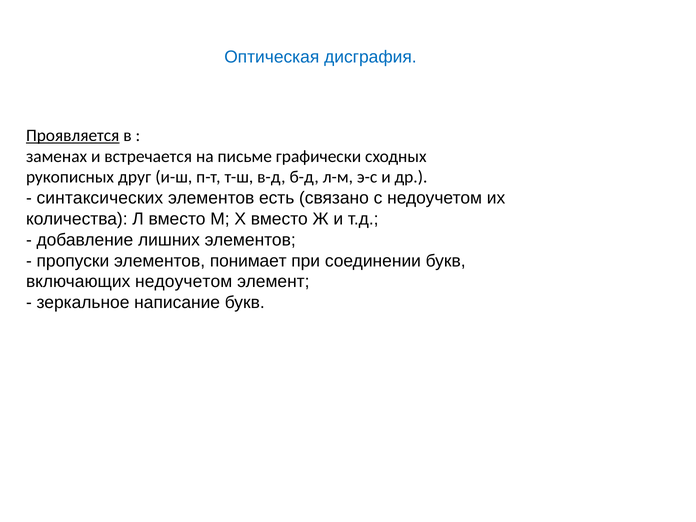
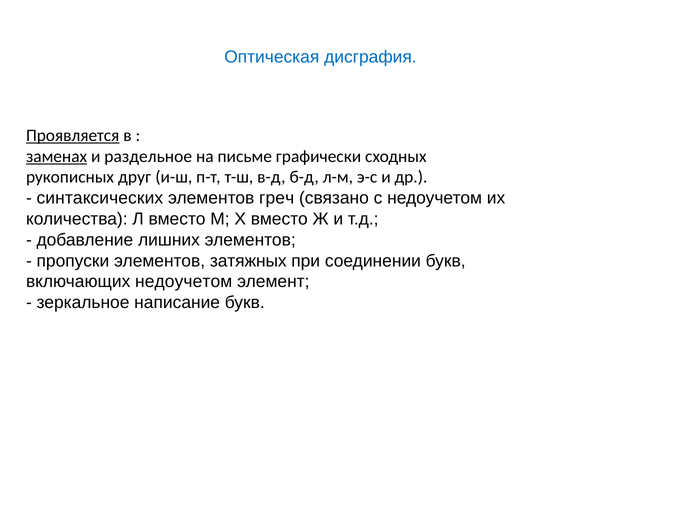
заменах underline: none -> present (57, 156)
встречается: встречается -> раздельное (148, 156)
есть: есть -> греч (277, 198)
понимает: понимает -> затяжных (248, 261)
